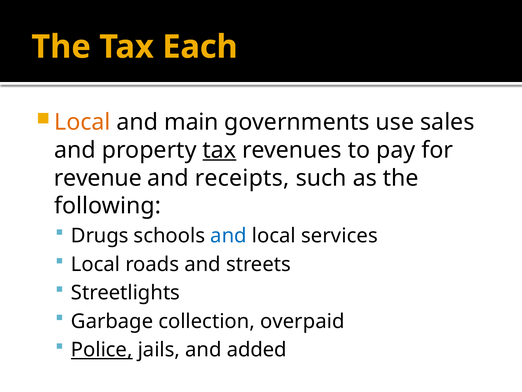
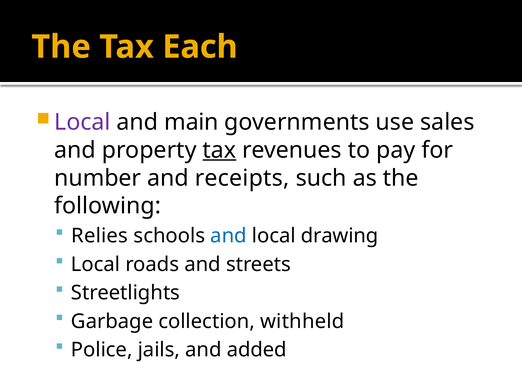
Local colour: orange -> purple (82, 122)
revenue: revenue -> number (98, 178)
Drugs: Drugs -> Relies (100, 236)
services: services -> drawing (340, 236)
overpaid: overpaid -> withheld (302, 321)
Police underline: present -> none (102, 349)
